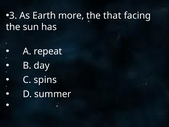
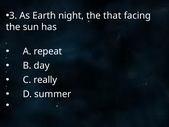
more: more -> night (71, 16)
spins: spins -> really (45, 80)
